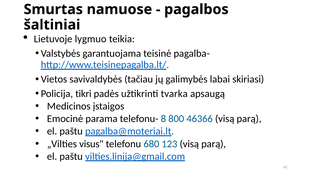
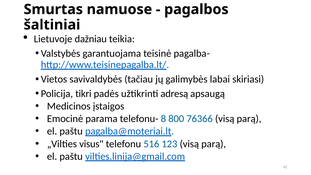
lygmuo: lygmuo -> dažniau (91, 39)
tvarka: tvarka -> adresą (174, 94)
46366: 46366 -> 76366 (200, 119)
680: 680 -> 516 (151, 144)
